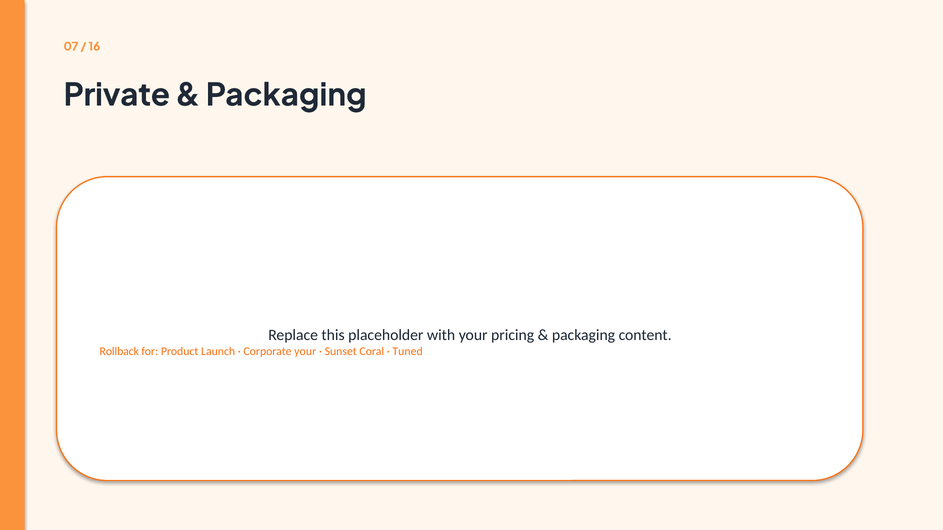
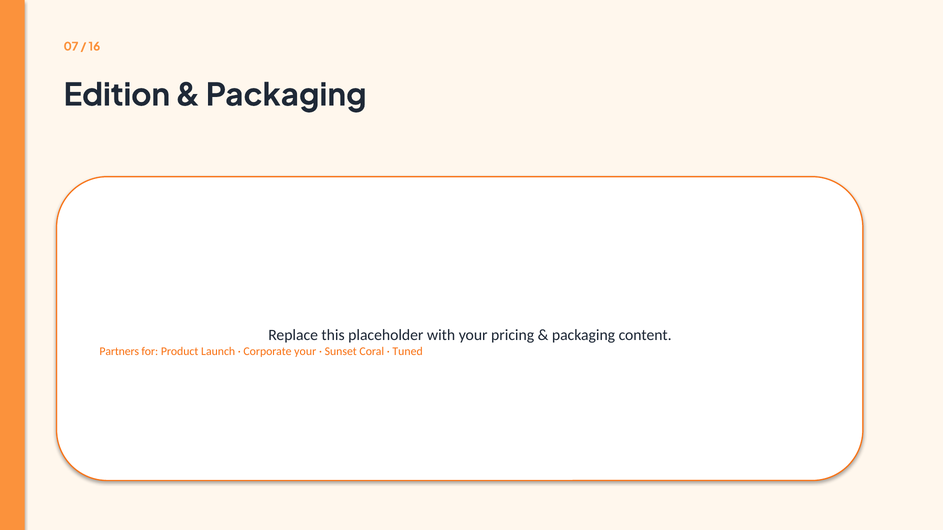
Private: Private -> Edition (117, 95)
Rollback: Rollback -> Partners (119, 351)
